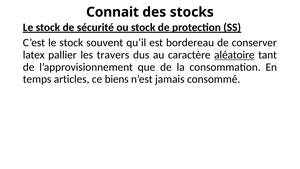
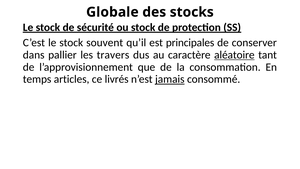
Connait: Connait -> Globale (112, 12)
bordereau: bordereau -> principales (190, 43)
latex: latex -> dans (34, 55)
biens: biens -> livrés (117, 79)
jamais underline: none -> present (170, 79)
